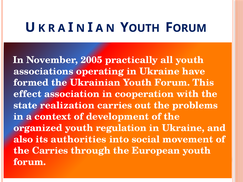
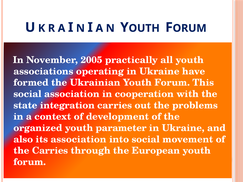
effect: effect -> social (28, 94)
realization: realization -> integration (67, 105)
regulation: regulation -> parameter (121, 128)
its authorities: authorities -> association (79, 140)
